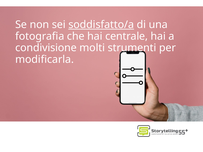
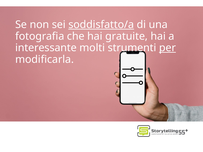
centrale: centrale -> gratuite (127, 36)
condivisione: condivisione -> interessante (46, 48)
per underline: none -> present (167, 48)
